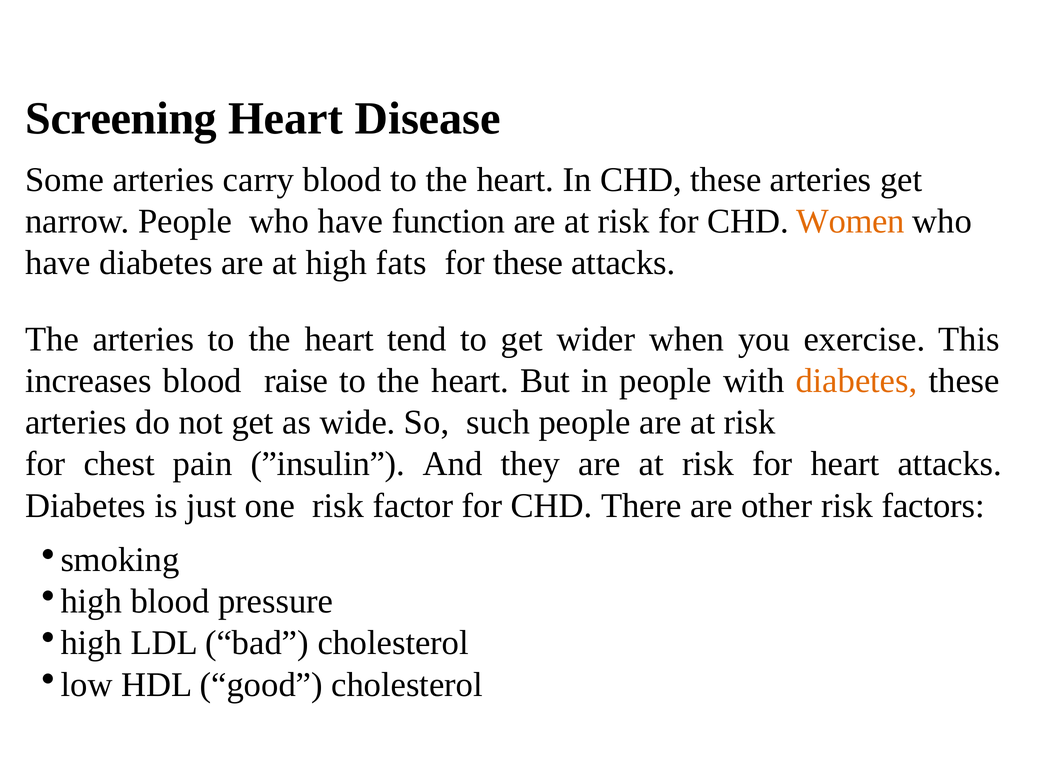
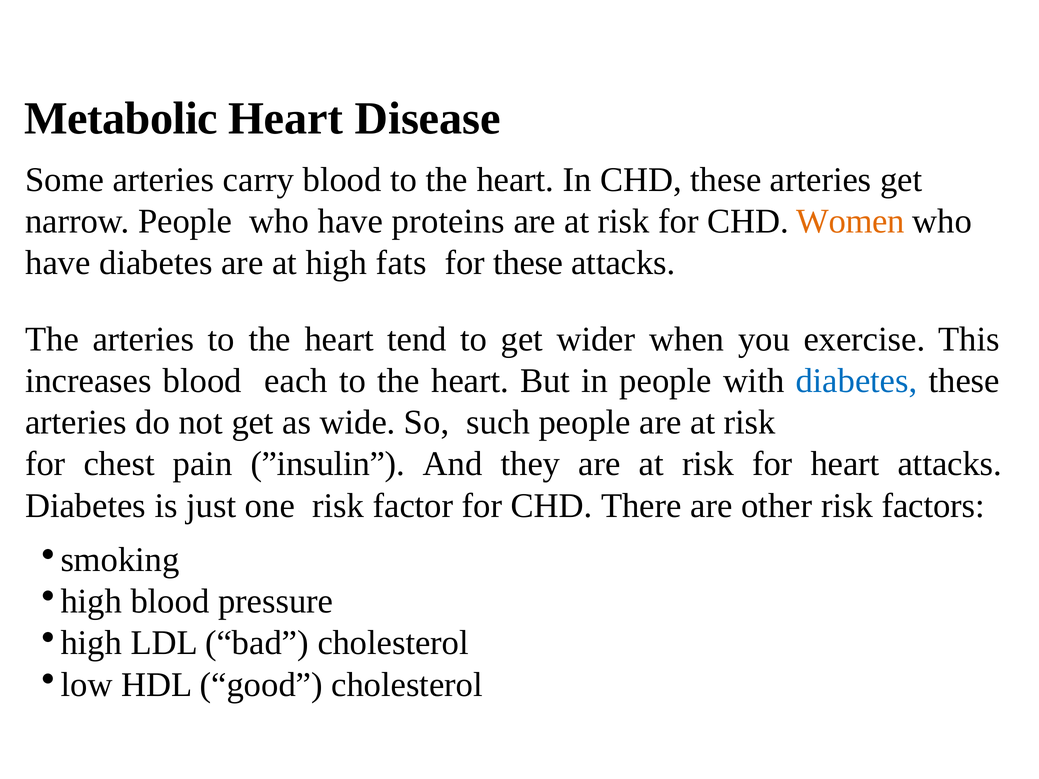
Screening: Screening -> Metabolic (121, 118)
function: function -> proteins (448, 221)
raise: raise -> each (296, 381)
diabetes colour: orange -> blue (856, 381)
